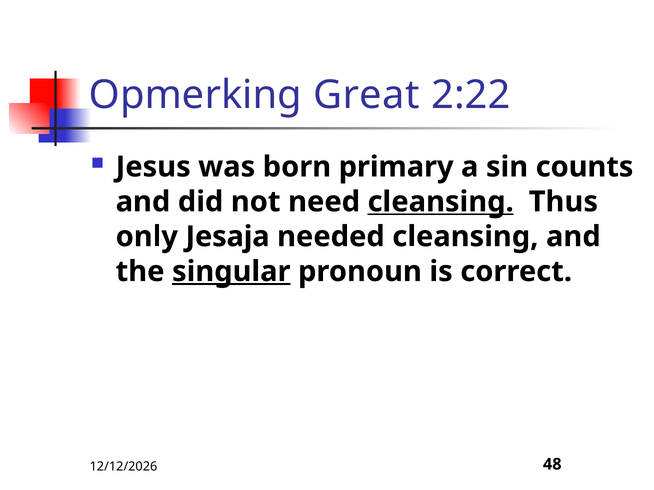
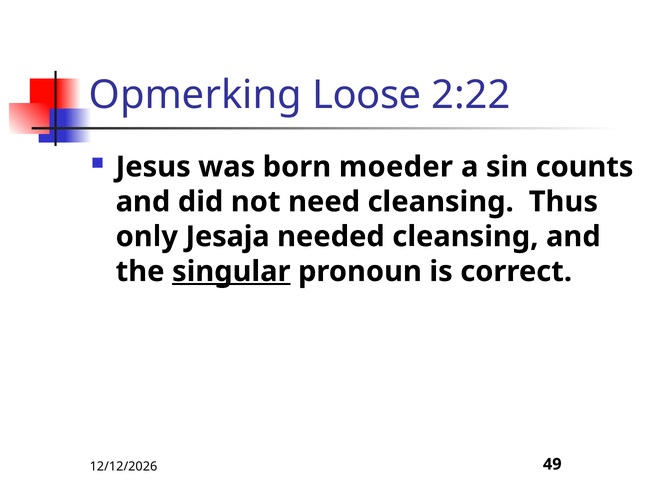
Great: Great -> Loose (367, 95)
primary: primary -> moeder (396, 167)
cleansing underline: present -> none (441, 202)
48: 48 -> 49 (552, 465)
